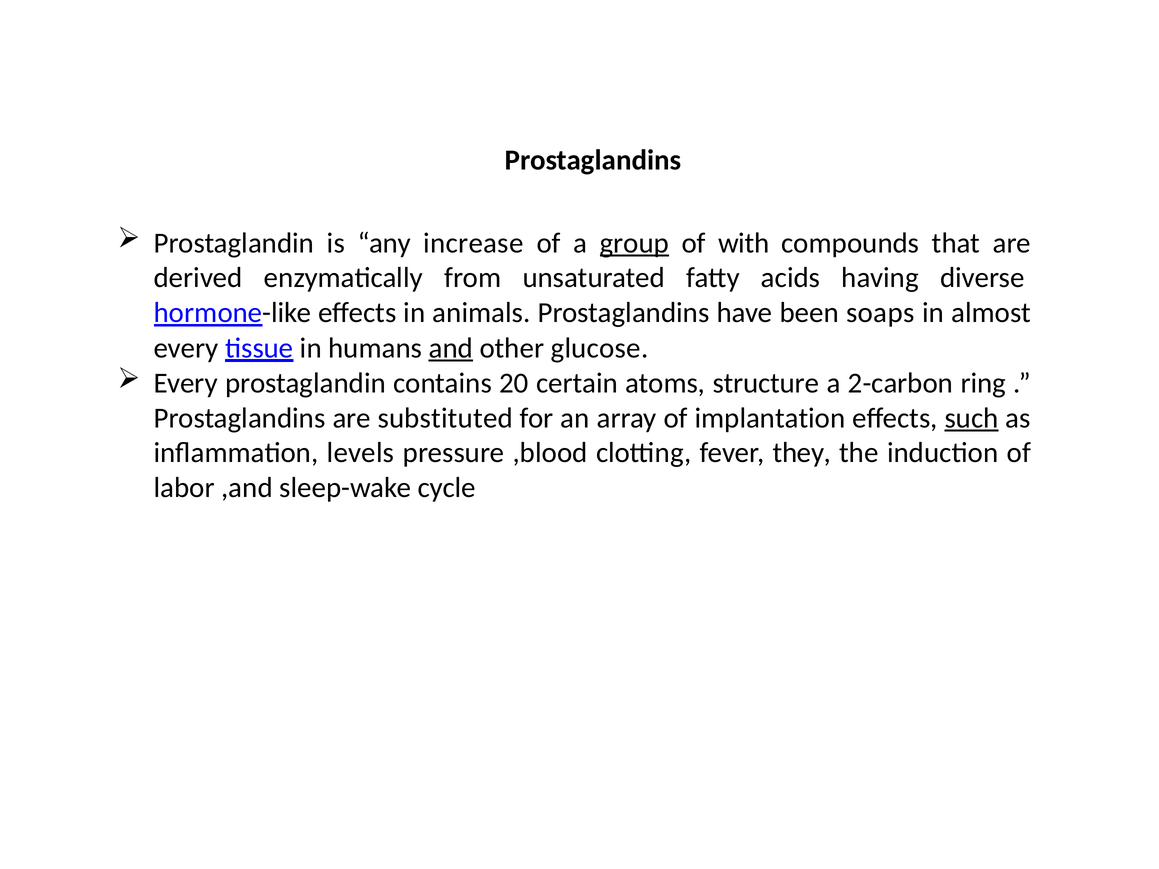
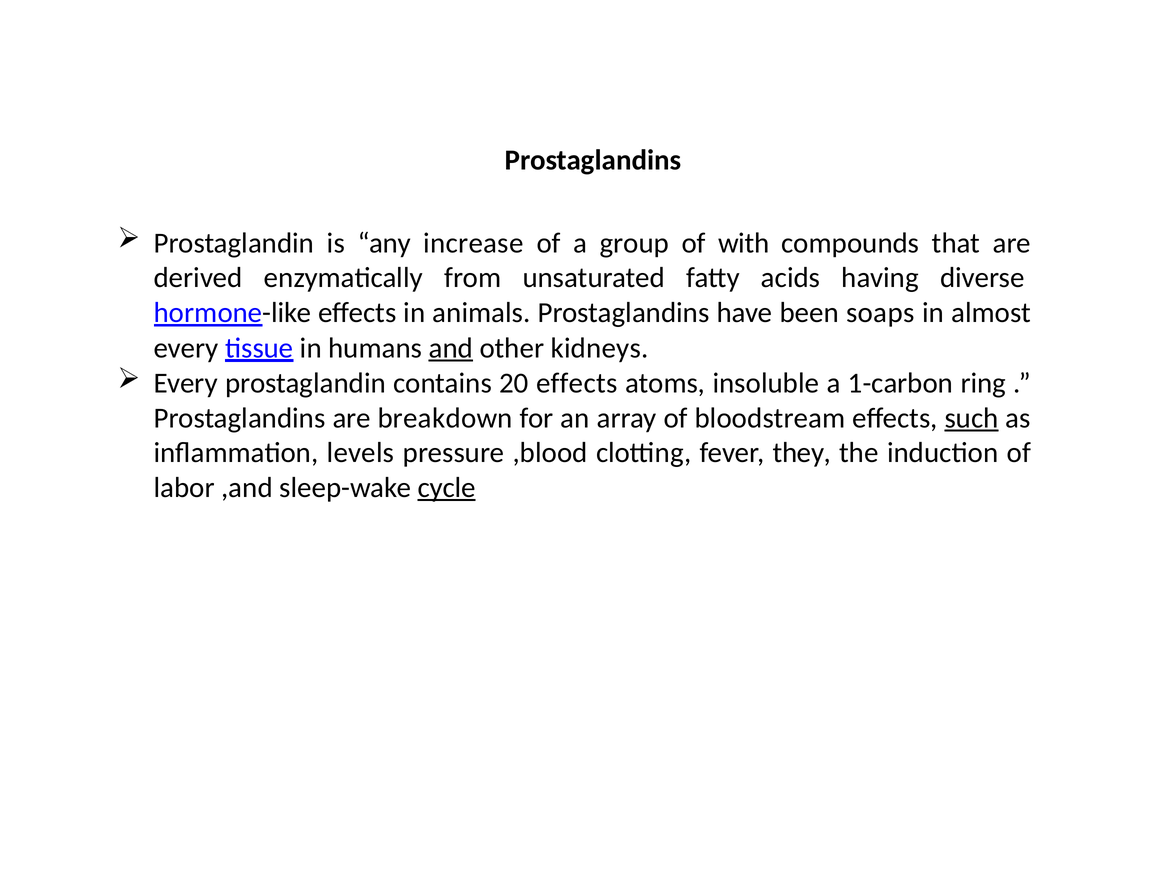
group underline: present -> none (634, 243)
glucose: glucose -> kidneys (600, 348)
20 certain: certain -> effects (577, 383)
structure: structure -> insoluble (766, 383)
2-carbon: 2-carbon -> 1-carbon (901, 383)
substituted: substituted -> breakdown (445, 418)
implantation: implantation -> bloodstream (770, 418)
cycle underline: none -> present (447, 488)
